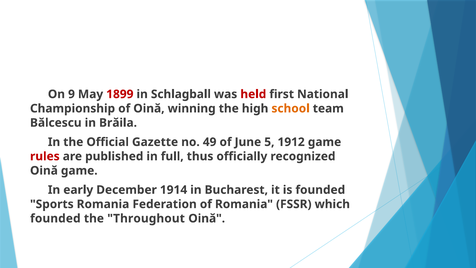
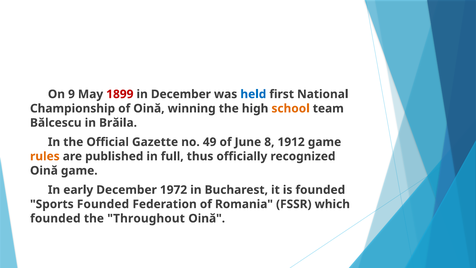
in Schlagball: Schlagball -> December (181, 94)
held colour: red -> blue (253, 94)
5: 5 -> 8 (269, 142)
rules colour: red -> orange (45, 156)
1914: 1914 -> 1972 (174, 190)
Sports Romania: Romania -> Founded (103, 204)
